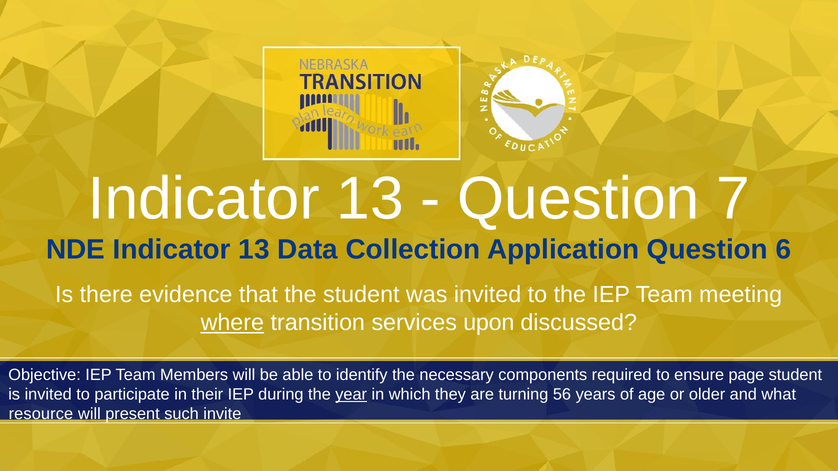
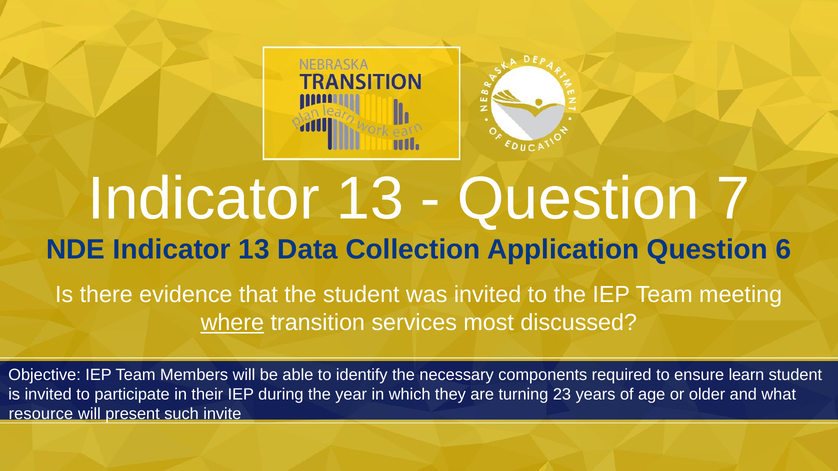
upon: upon -> most (489, 323)
page: page -> learn (746, 375)
year underline: present -> none (351, 395)
56: 56 -> 23 (562, 395)
